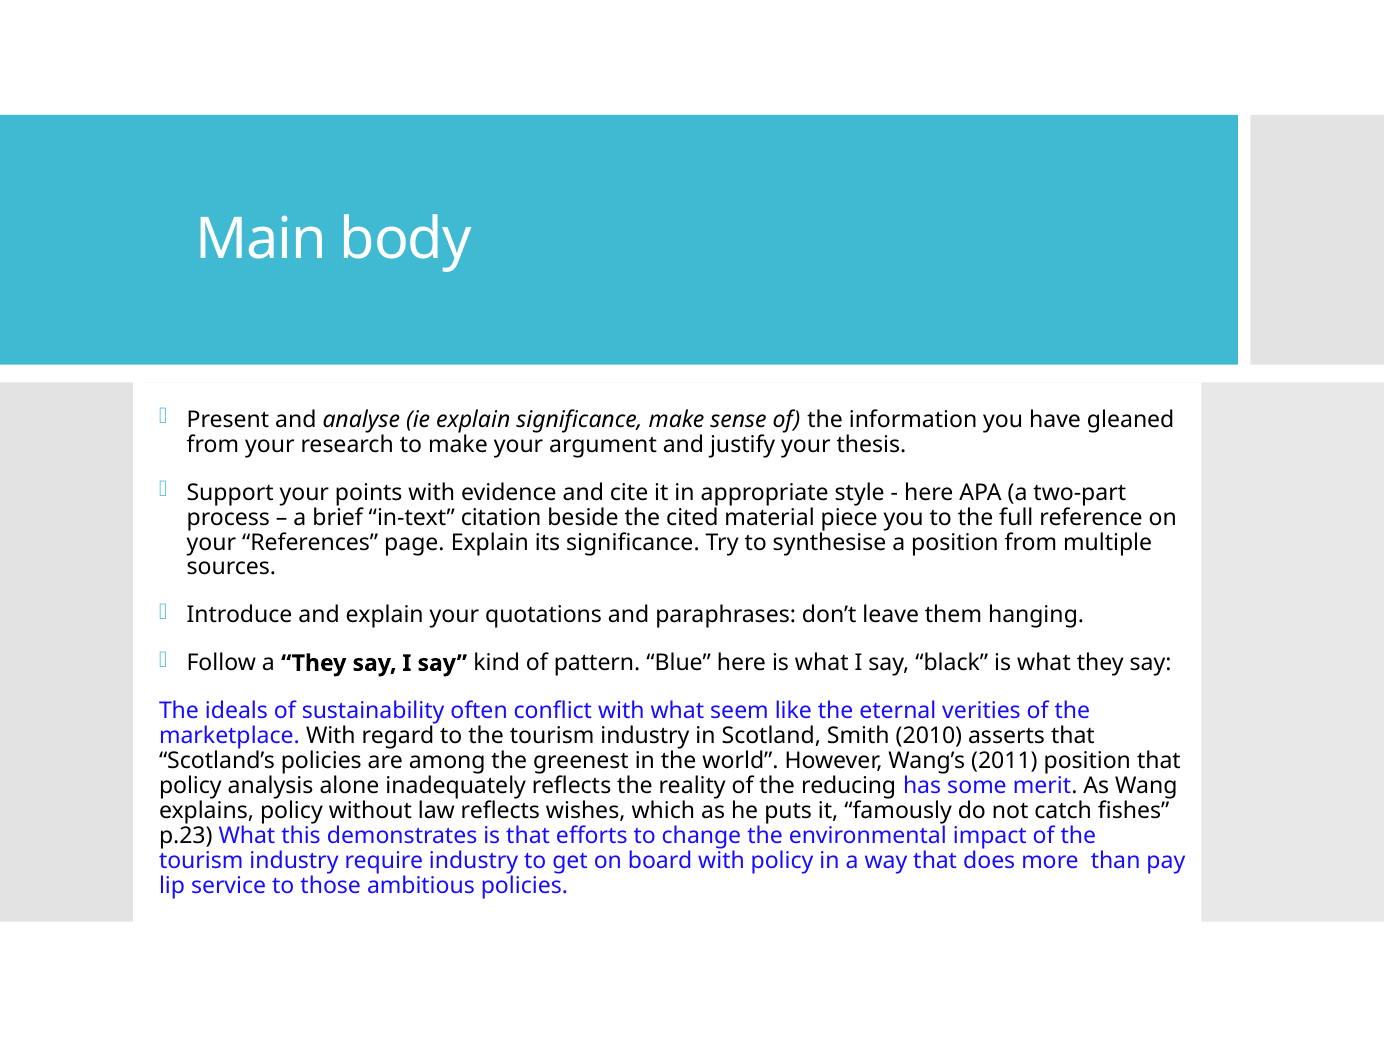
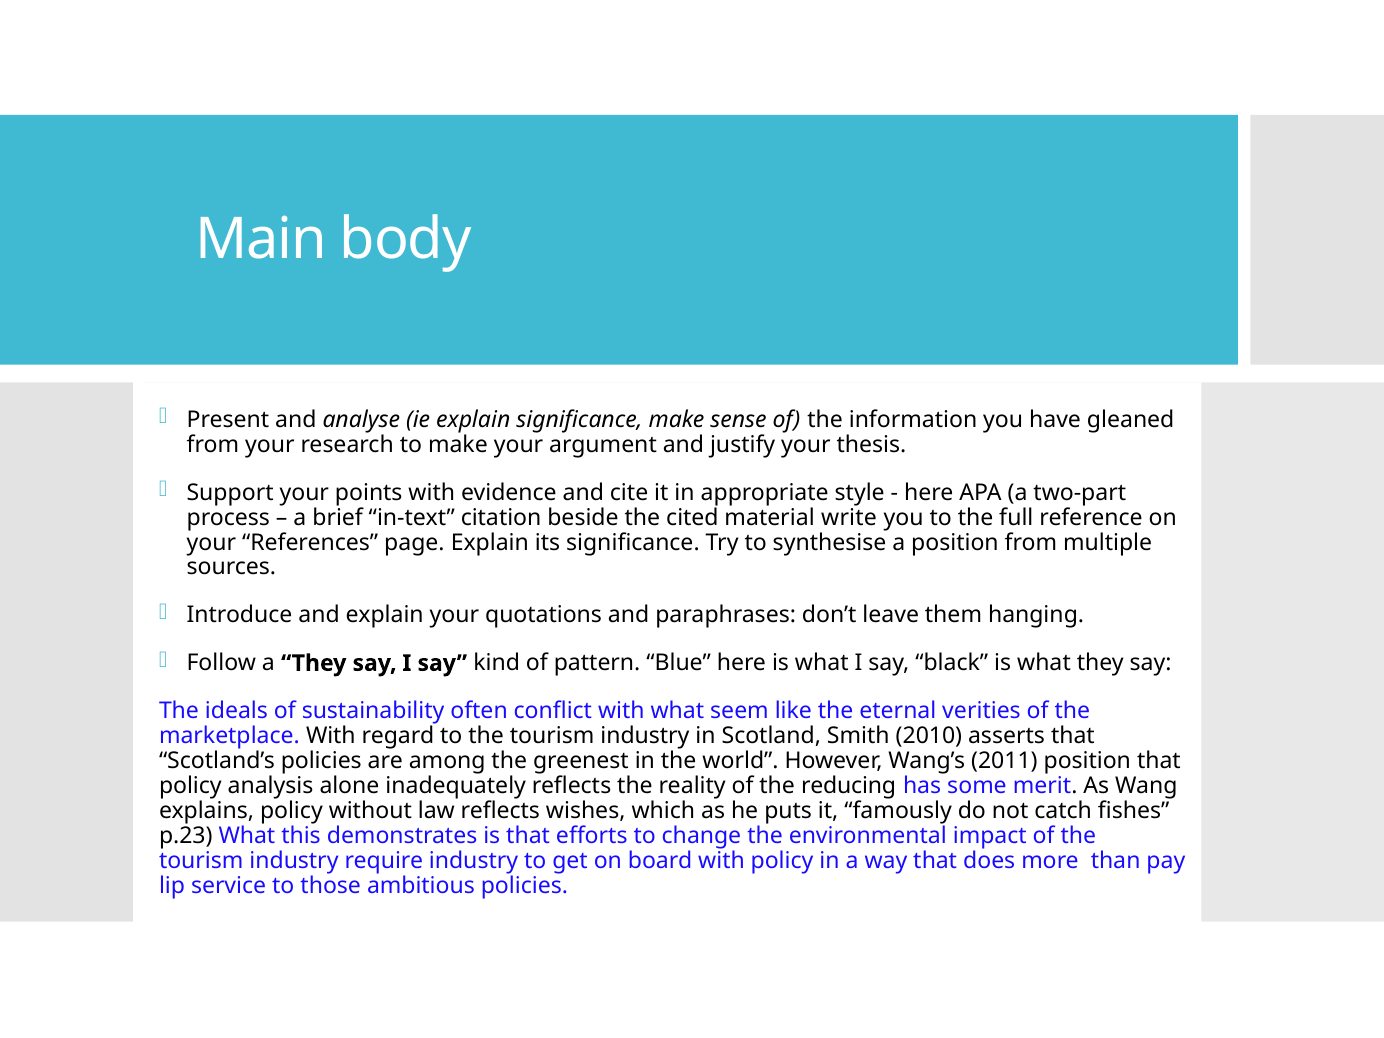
piece: piece -> write (849, 517)
